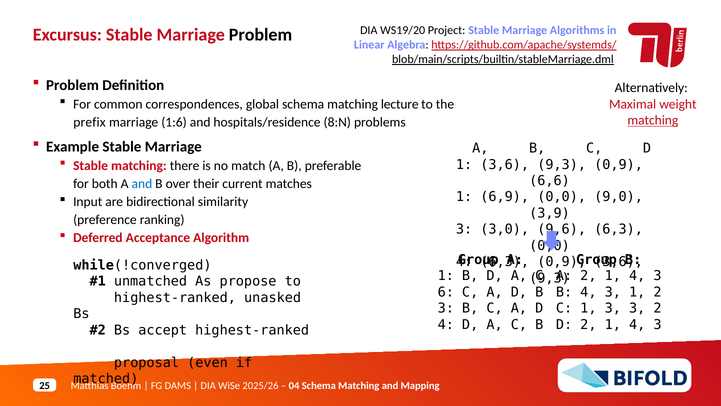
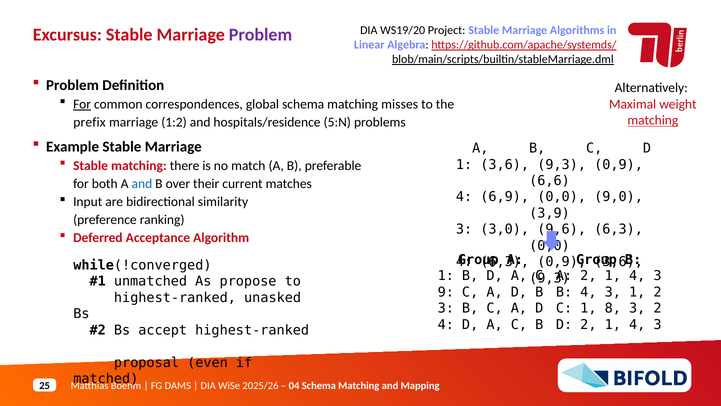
Problem colour: black -> purple (261, 35)
For underline: none -> present (82, 104)
lecture: lecture -> misses (400, 104)
1:6: 1:6 -> 1:2 (174, 122)
8:N: 8:N -> 5:N (337, 122)
1: 1 -> 4 (464, 197)
6: 6 -> 9 (446, 292)
1 3: 3 -> 8 (613, 308)
